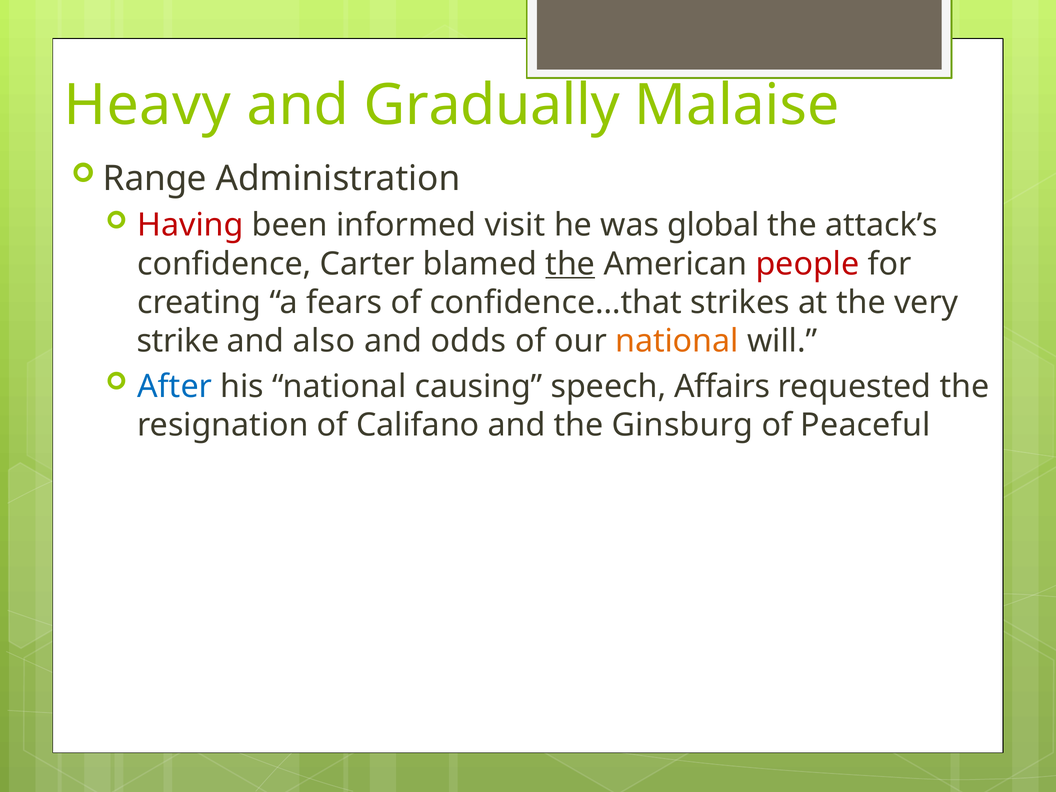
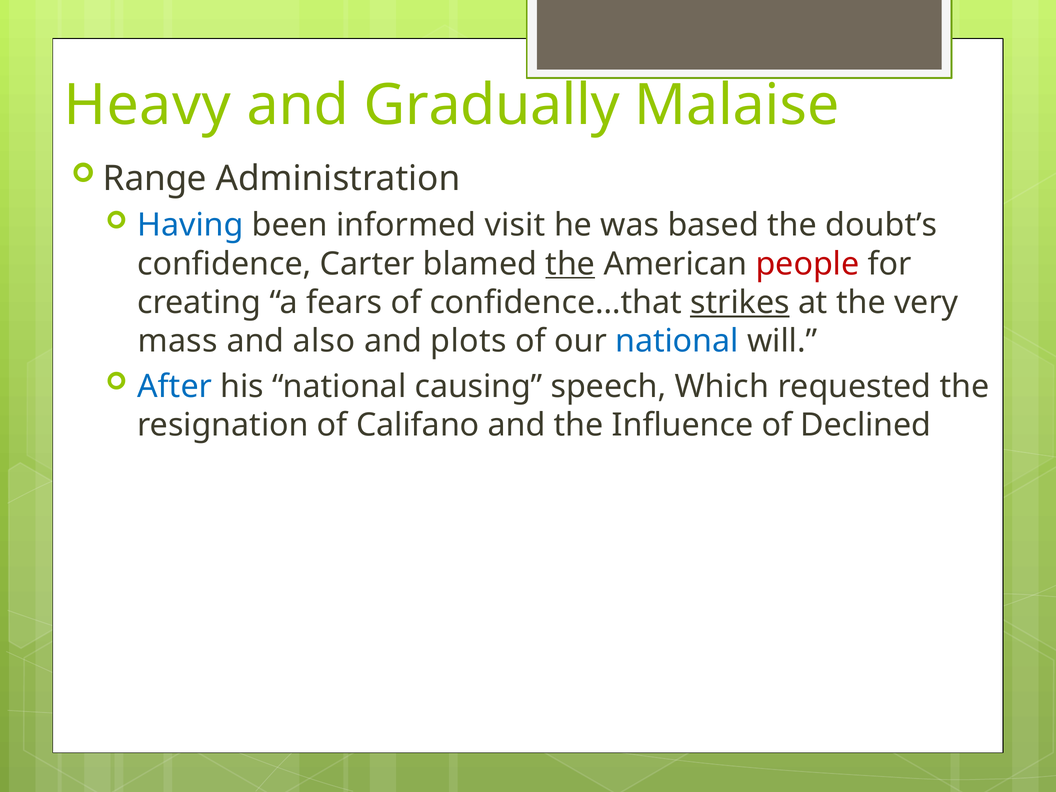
Having colour: red -> blue (190, 225)
global: global -> based (713, 225)
attack’s: attack’s -> doubt’s (881, 225)
strikes underline: none -> present (740, 303)
strike: strike -> mass (178, 341)
odds: odds -> plots (468, 341)
national colour: orange -> blue (677, 341)
Affairs: Affairs -> Which (722, 386)
Ginsburg: Ginsburg -> Influence (683, 425)
Peaceful: Peaceful -> Declined (866, 425)
